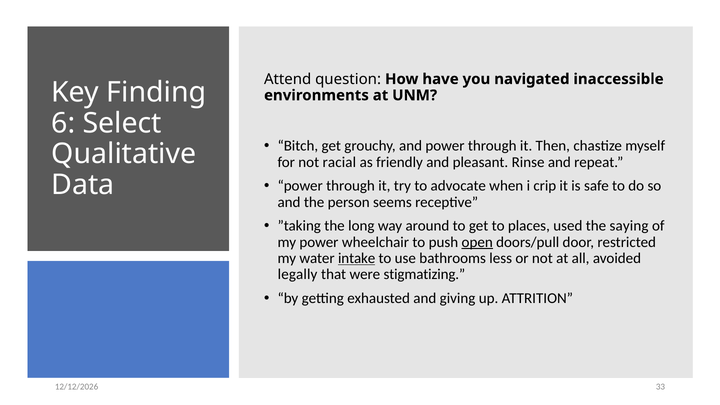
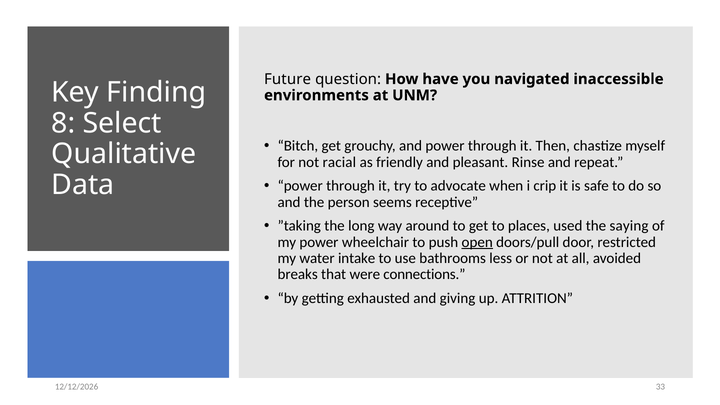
Attend: Attend -> Future (288, 79)
6: 6 -> 8 (63, 123)
intake underline: present -> none (357, 258)
legally: legally -> breaks (298, 275)
stigmatizing: stigmatizing -> connections (424, 275)
